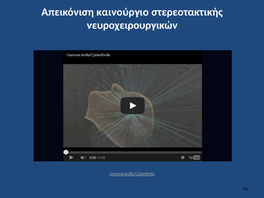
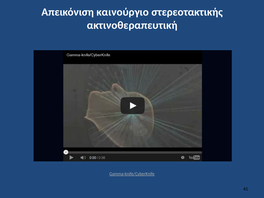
νευροχειρουργικών: νευροχειρουργικών -> ακτινοθεραπευτική (132, 25)
